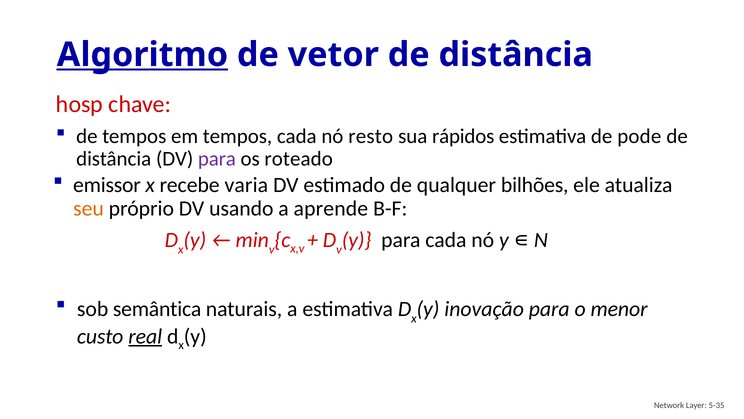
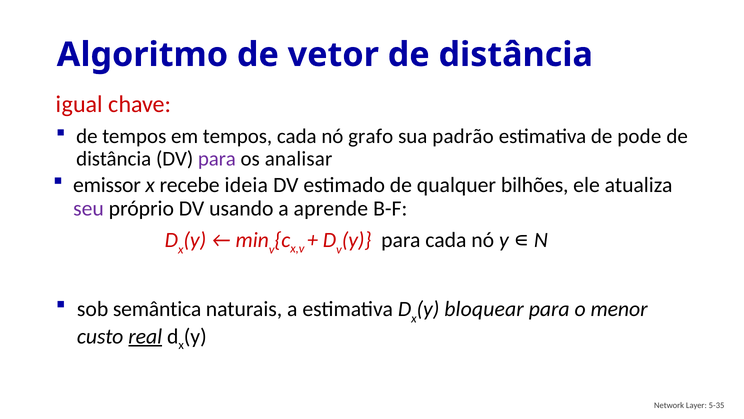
Algoritmo underline: present -> none (142, 55)
hosp: hosp -> igual (79, 104)
resto: resto -> grafo (371, 136)
rápidos: rápidos -> padrão (463, 136)
roteado: roteado -> analisar (299, 159)
varia: varia -> ideia (246, 185)
seu colour: orange -> purple (89, 208)
inovação: inovação -> bloquear (484, 309)
